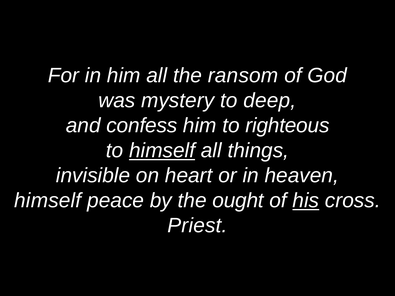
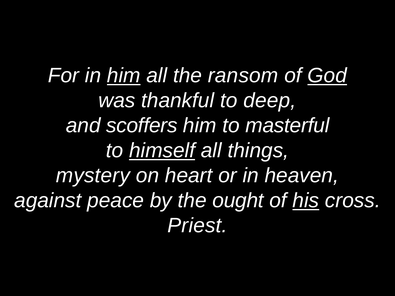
him underline: none -> present (124, 76)
God underline: none -> present (327, 76)
mystery: mystery -> thankful (178, 101)
confess: confess -> scoffers (142, 126)
righteous: righteous -> masterful (287, 126)
invisible: invisible -> mystery (93, 176)
himself: himself -> against (48, 201)
